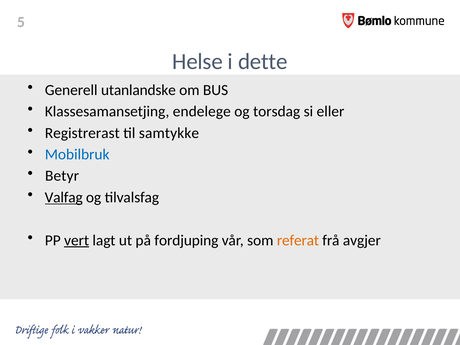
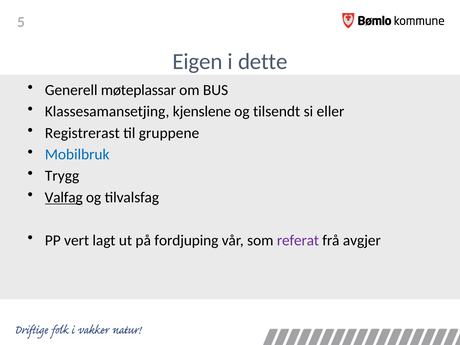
Helse: Helse -> Eigen (198, 62)
utanlandske: utanlandske -> møteplassar (138, 90)
endelege: endelege -> kjenslene (202, 112)
torsdag: torsdag -> tilsendt (277, 112)
samtykke: samtykke -> gruppene (169, 133)
Betyr: Betyr -> Trygg (62, 176)
vert underline: present -> none (77, 240)
referat colour: orange -> purple (298, 240)
